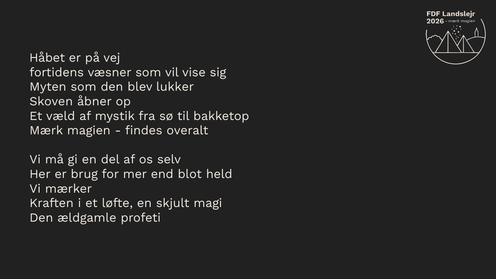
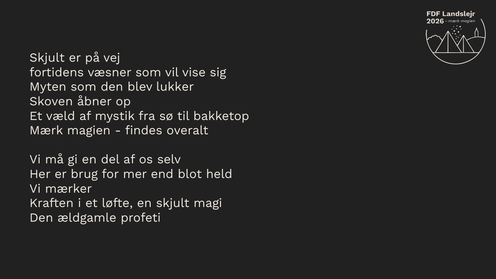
Håbet: Håbet -> Skjult (47, 58)
